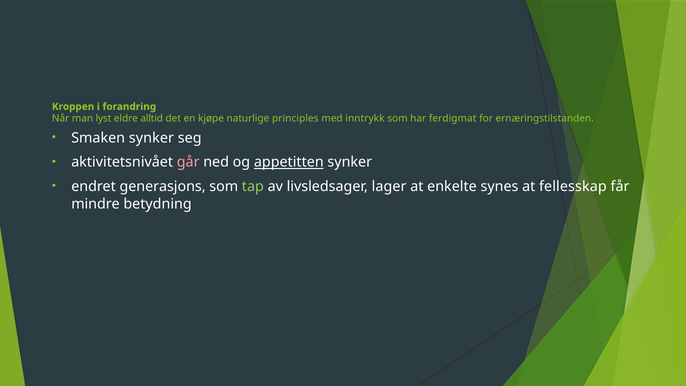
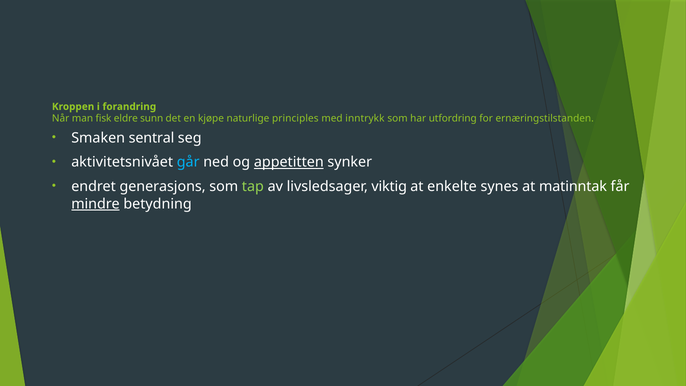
lyst: lyst -> fisk (104, 119)
alltid: alltid -> sunn (152, 119)
ferdigmat: ferdigmat -> utfordring (453, 119)
Smaken synker: synker -> sentral (152, 138)
går colour: pink -> light blue (188, 162)
lager: lager -> viktig (389, 187)
fellesskap: fellesskap -> matinntak (573, 187)
mindre underline: none -> present (95, 204)
